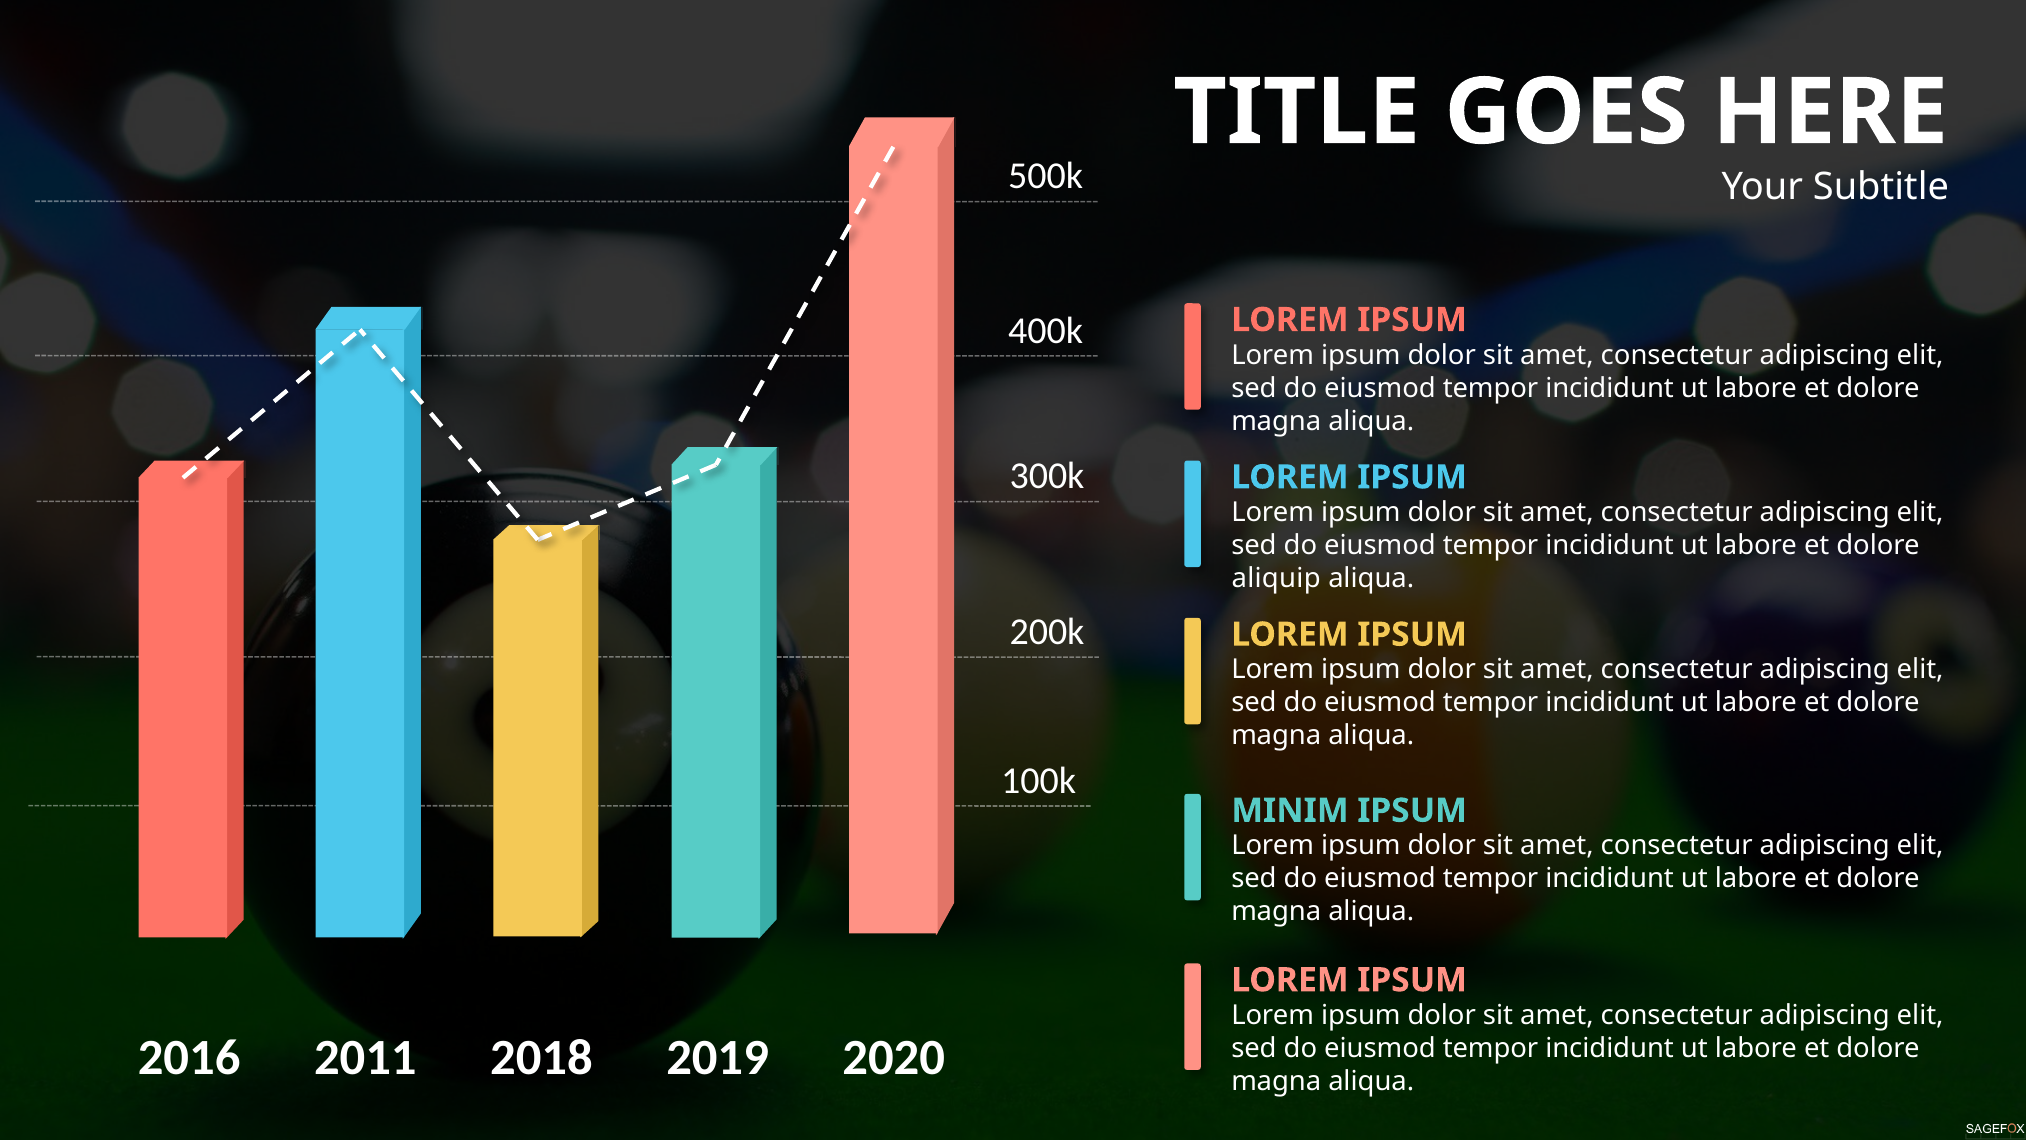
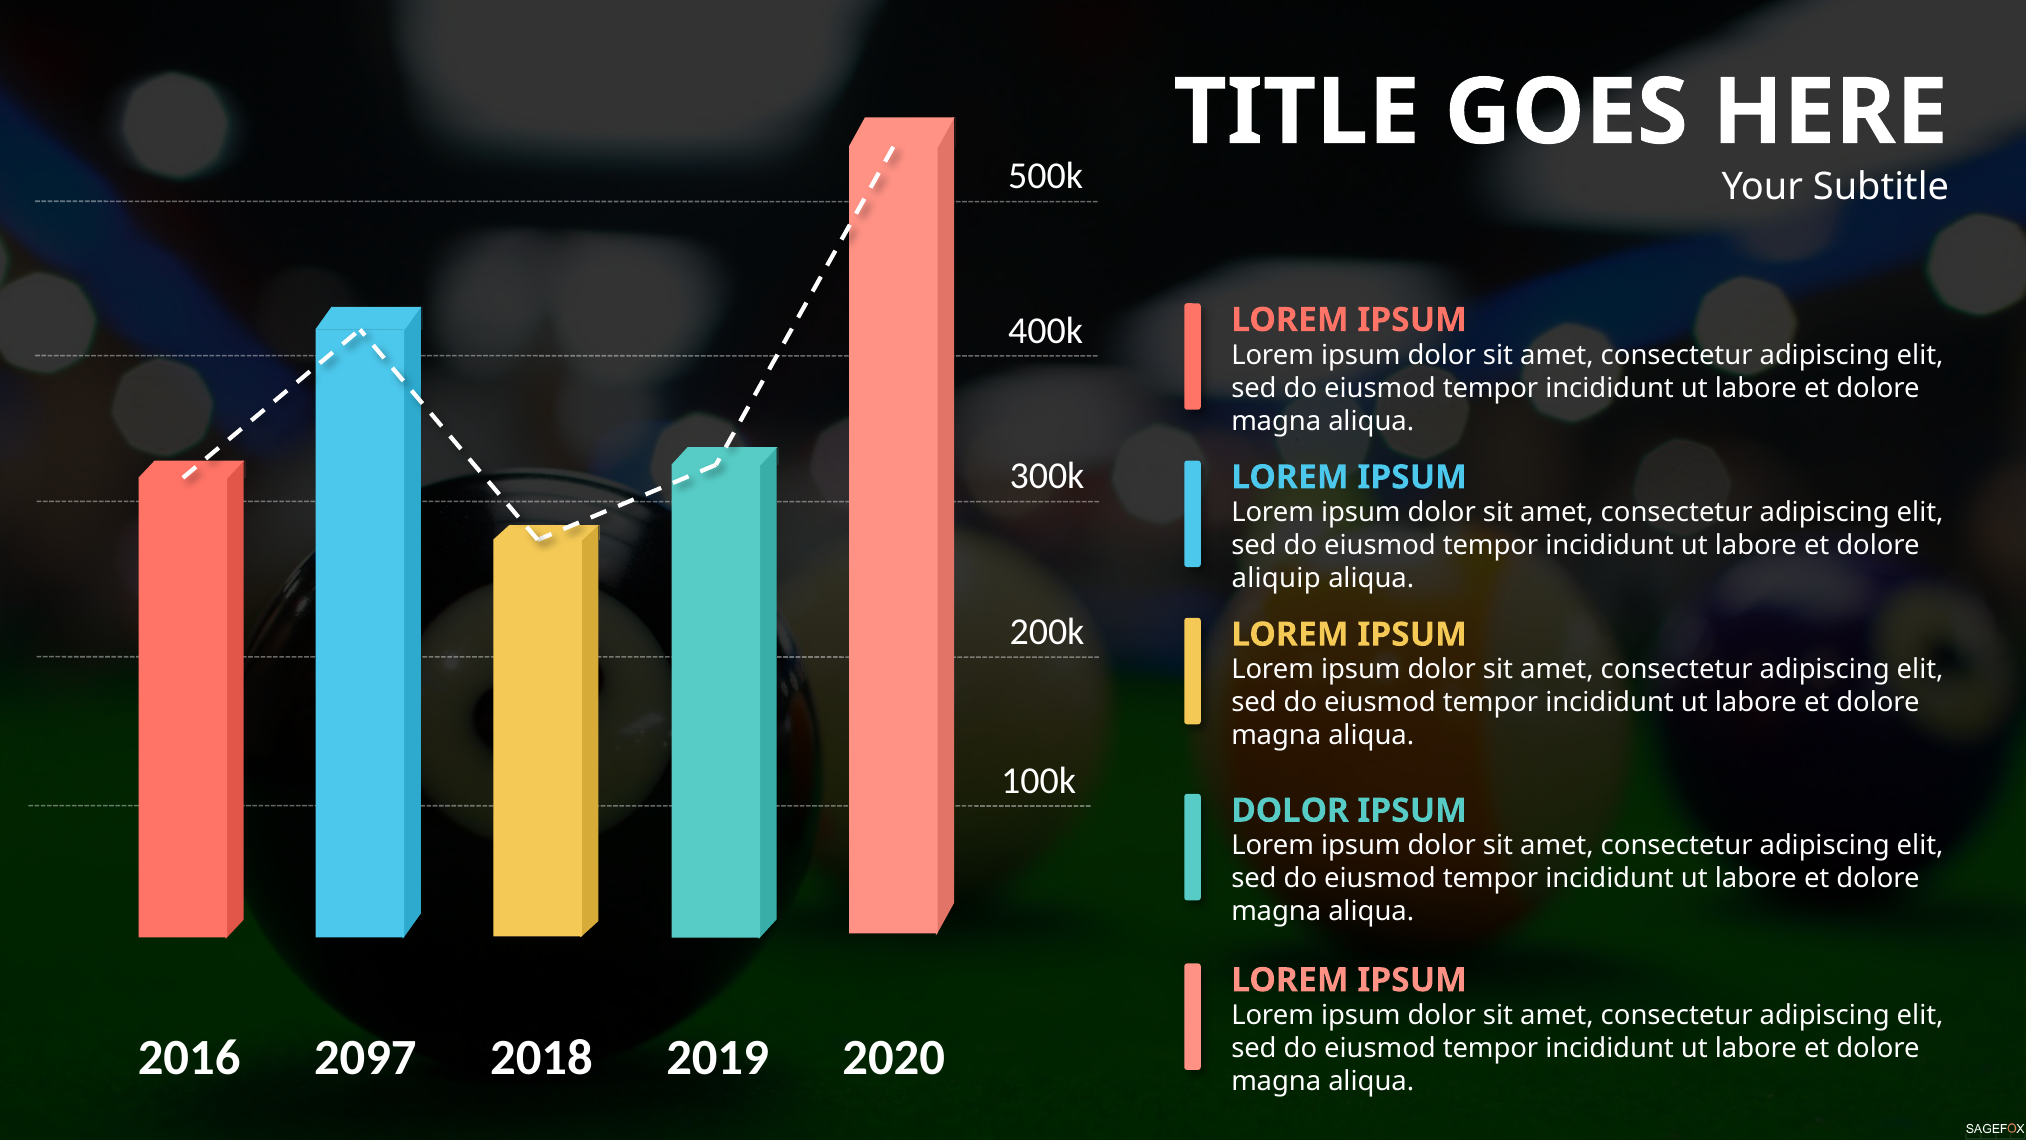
MINIM: MINIM -> DOLOR (1290, 810)
2011: 2011 -> 2097 (365, 1057)
